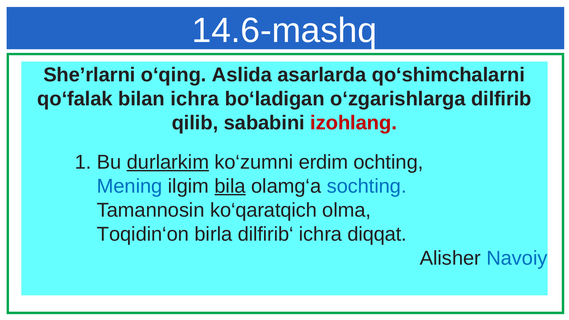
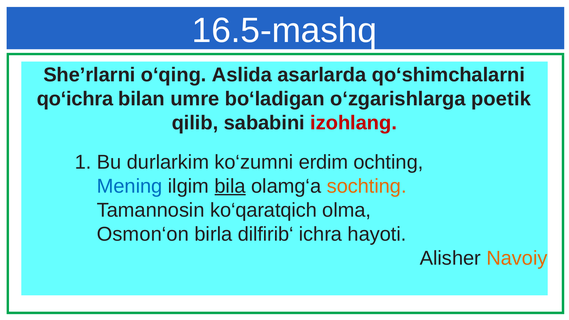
14.6-mashq: 14.6-mashq -> 16.5-mashq (284, 31)
qo‘falak: qo‘falak -> qo‘ichra (75, 99)
bilan ichra: ichra -> umre (195, 99)
dilfirib: dilfirib -> poetik (501, 99)
durlarkim underline: present -> none (168, 162)
sochting colour: blue -> orange (367, 186)
Toqidin‘on: Toqidin‘on -> Osmon‘on (143, 234)
diqqat: diqqat -> hayoti (377, 234)
Navoiy colour: blue -> orange (517, 258)
